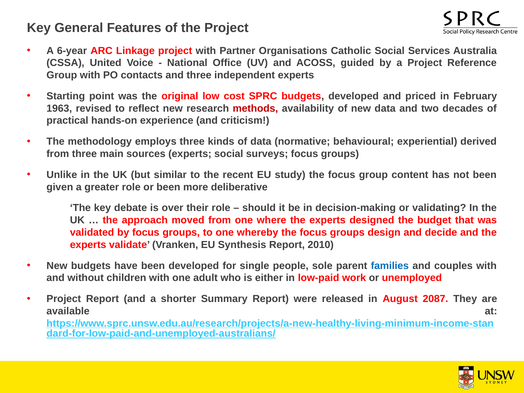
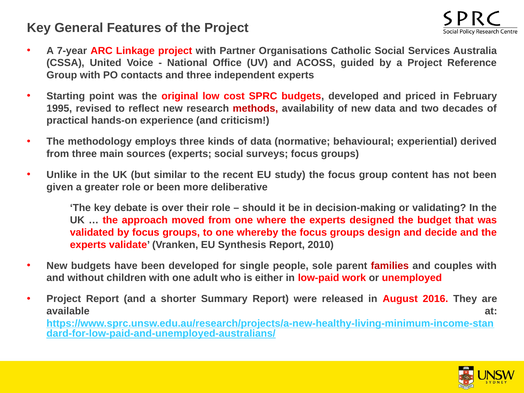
6-year: 6-year -> 7-year (72, 51)
1963: 1963 -> 1995 (59, 108)
families colour: blue -> red (390, 266)
2087: 2087 -> 2016 (435, 299)
